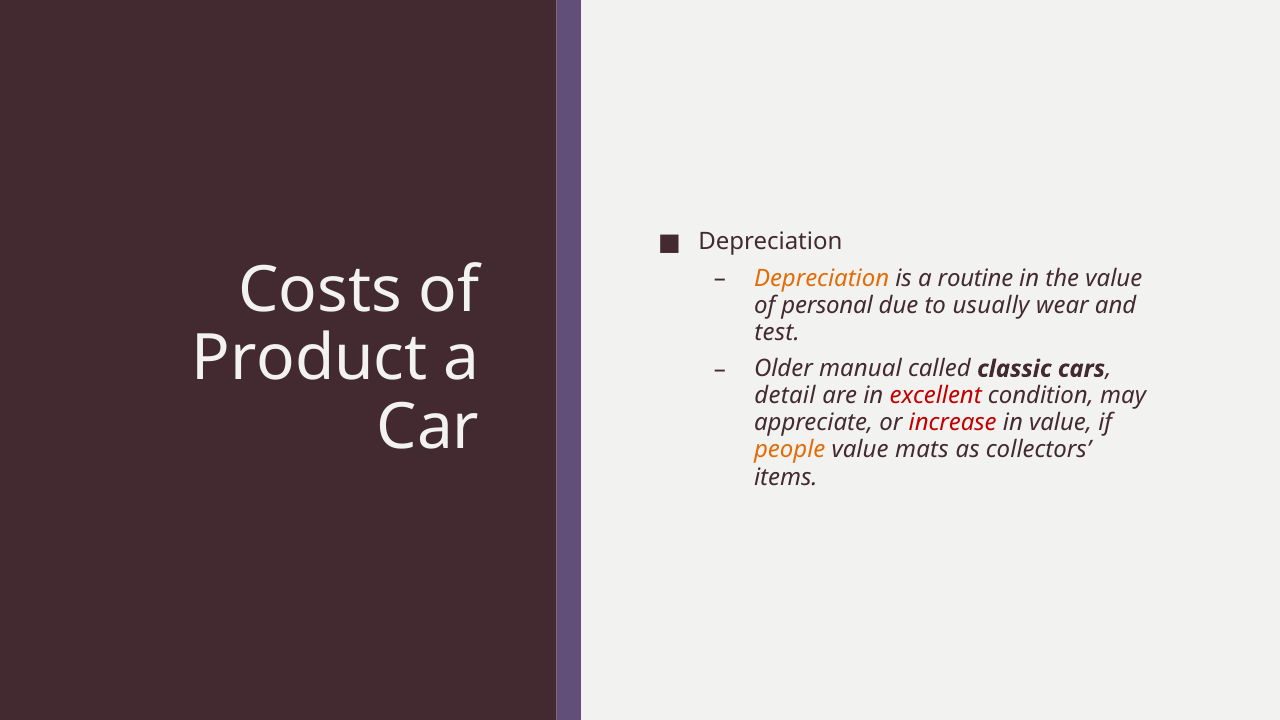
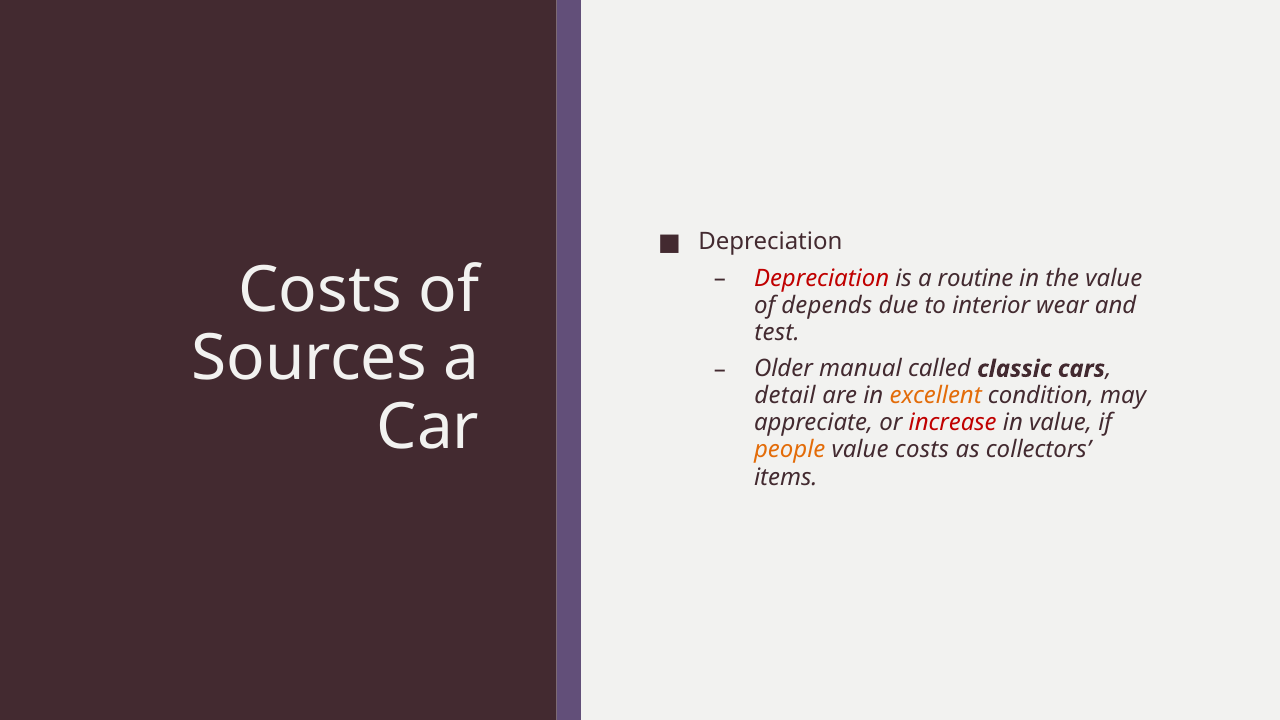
Depreciation colour: orange -> red (822, 278)
personal: personal -> depends (827, 305)
usually: usually -> interior (991, 305)
Product: Product -> Sources (310, 359)
excellent colour: red -> orange (936, 396)
value mats: mats -> costs (922, 450)
